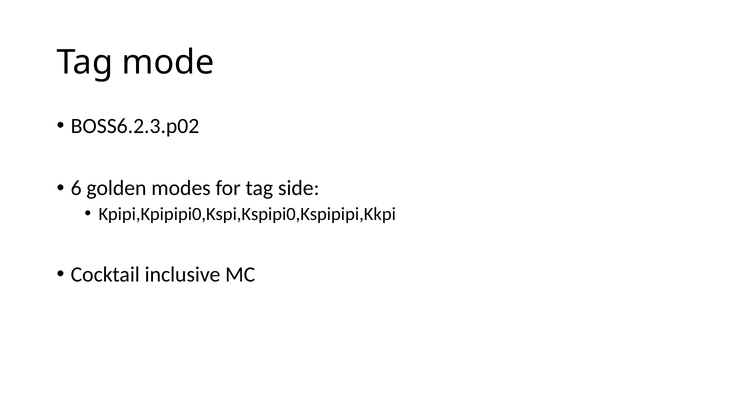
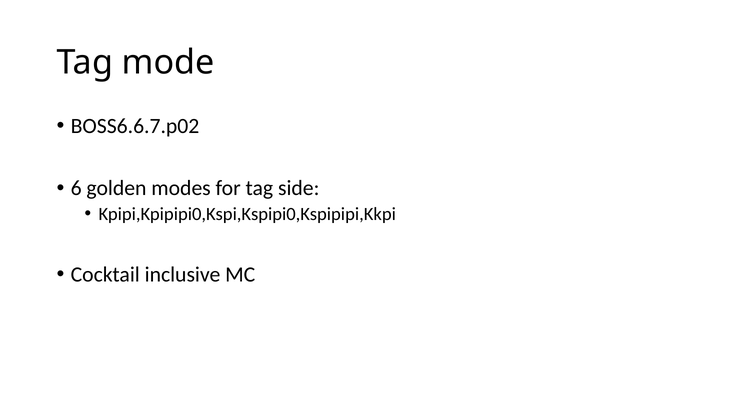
BOSS6.2.3.p02: BOSS6.2.3.p02 -> BOSS6.6.7.p02 (135, 126)
